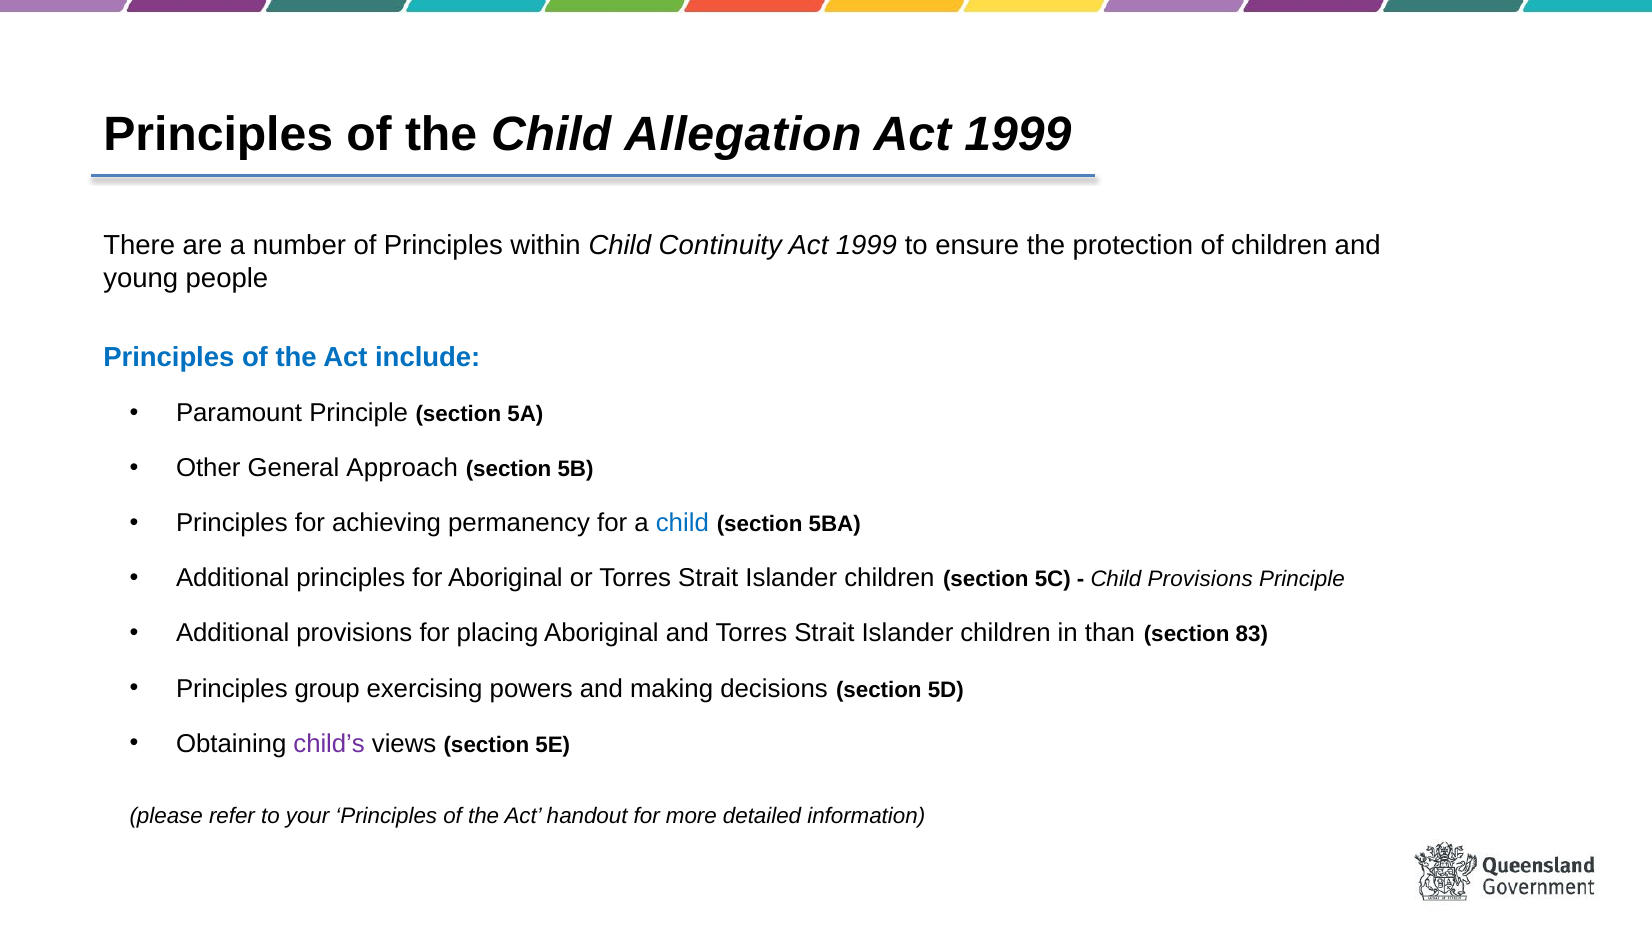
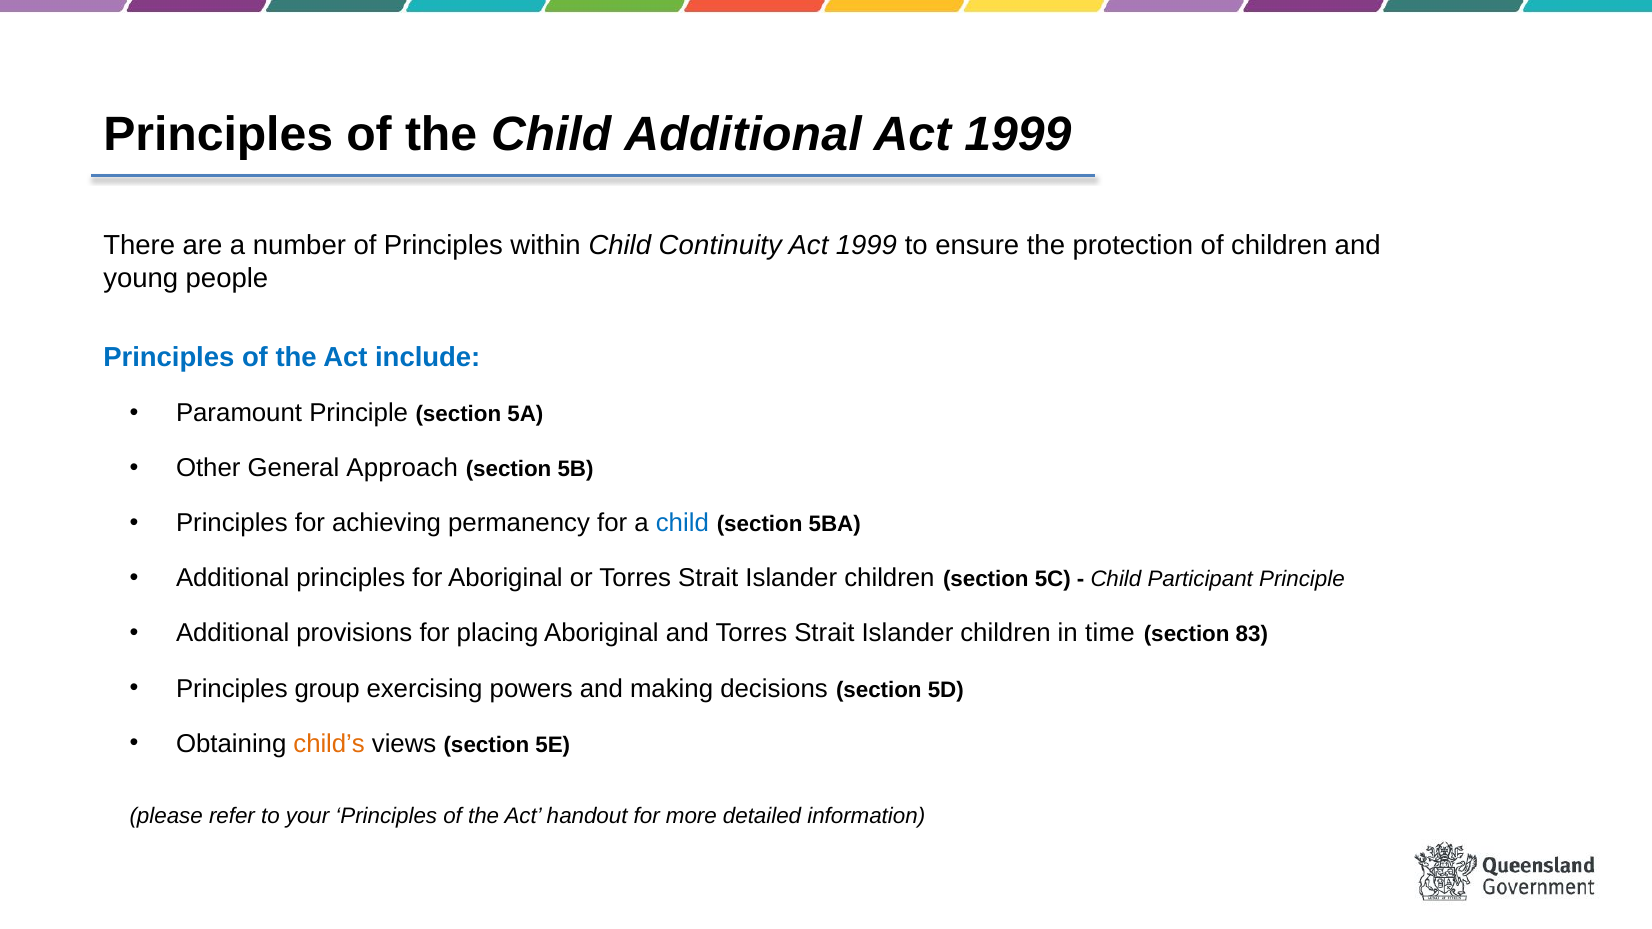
Child Allegation: Allegation -> Additional (743, 135)
Child Provisions: Provisions -> Participant (1200, 580)
than: than -> time (1110, 634)
child’s colour: purple -> orange (329, 744)
